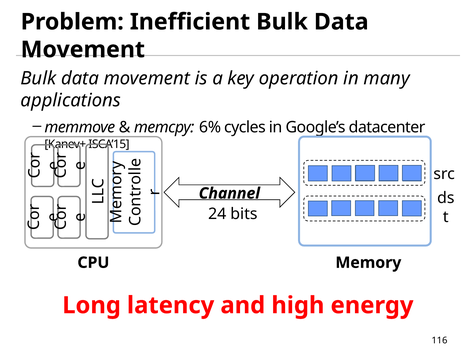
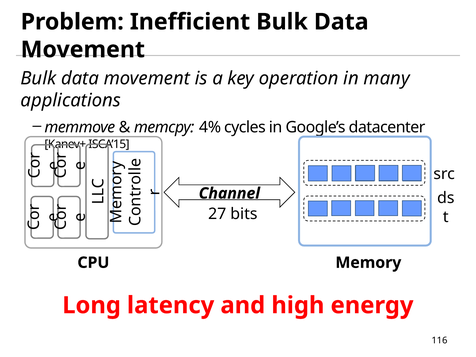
6%: 6% -> 4% (210, 127)
24: 24 -> 27 (217, 214)
